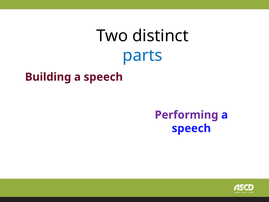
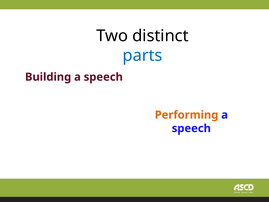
Performing colour: purple -> orange (187, 115)
